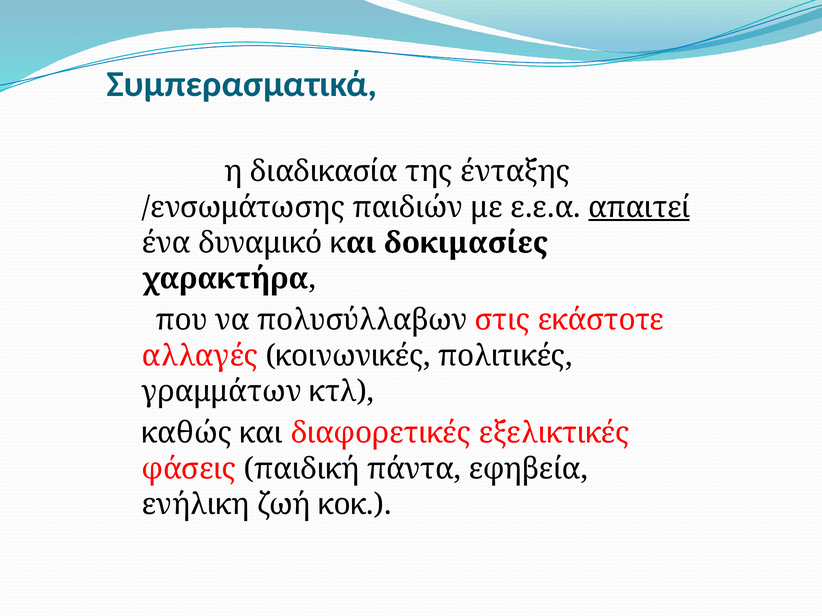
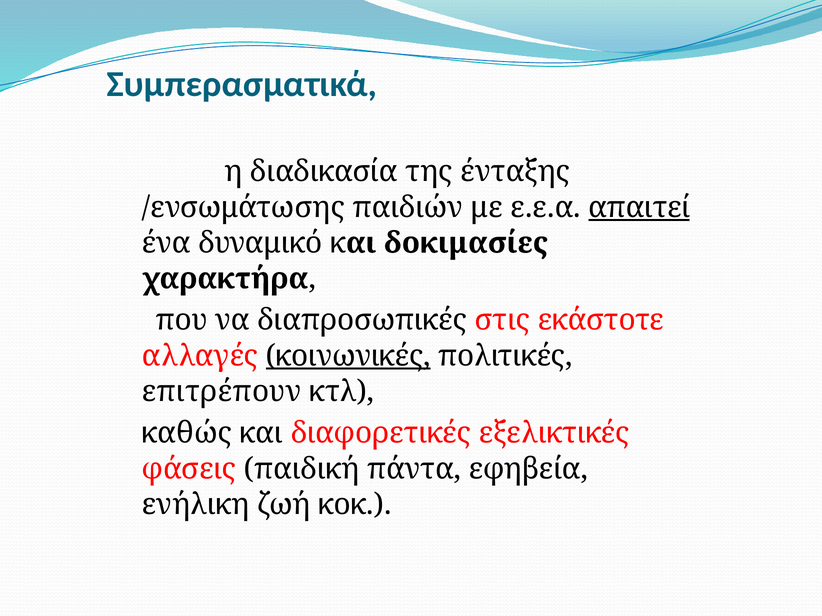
πολυσύλλαβων: πολυσύλλαβων -> διαπροσωπικές (362, 320)
κοινωνικές underline: none -> present (348, 356)
γραμμάτων: γραμμάτων -> επιτρέπουν (222, 392)
